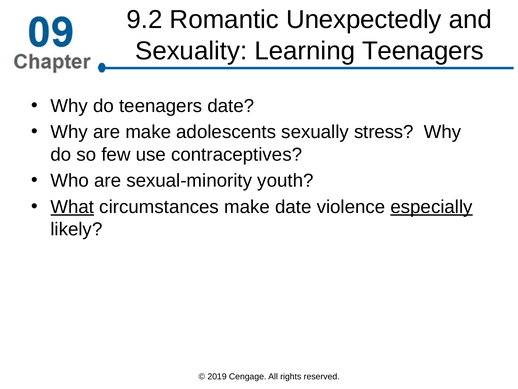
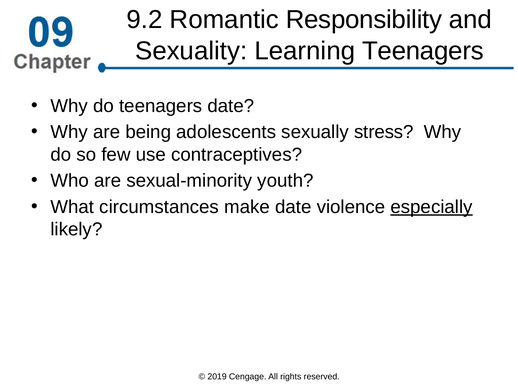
Unexpectedly: Unexpectedly -> Responsibility (364, 20)
are make: make -> being (148, 132)
What underline: present -> none (72, 207)
